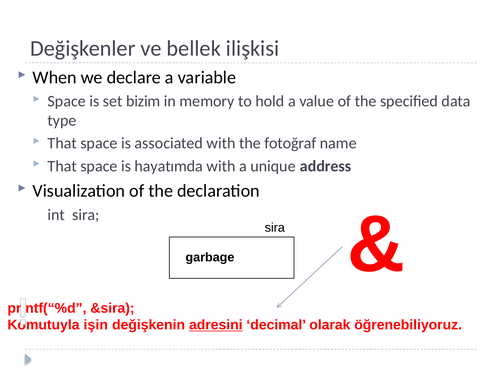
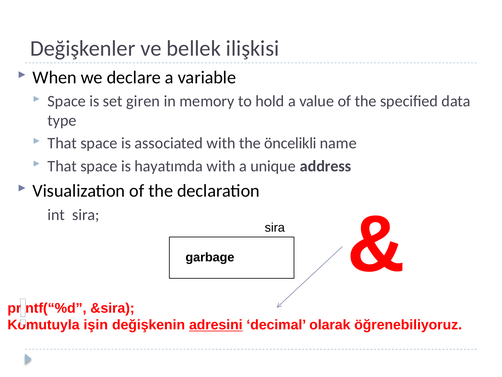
bizim: bizim -> giren (143, 101)
fotoğraf: fotoğraf -> öncelikli (290, 143)
